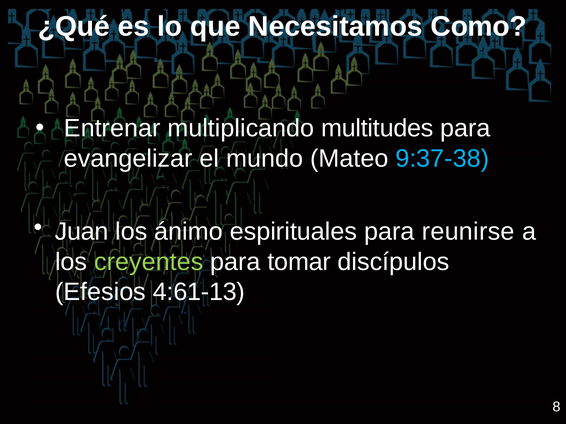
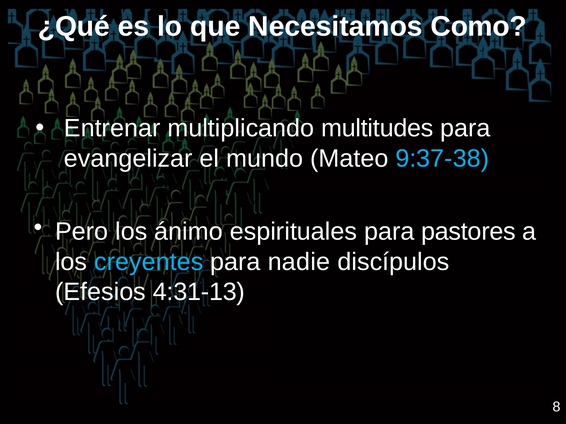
Juan: Juan -> Pero (82, 232)
reunirse: reunirse -> pastores (468, 232)
creyentes colour: light green -> light blue (149, 262)
tomar: tomar -> nadie (299, 262)
4:61-13: 4:61-13 -> 4:31-13 (199, 292)
